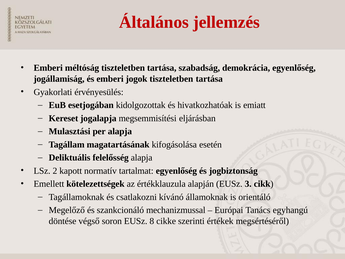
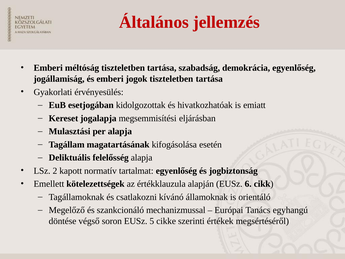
3: 3 -> 6 (248, 184)
8: 8 -> 5 (152, 221)
